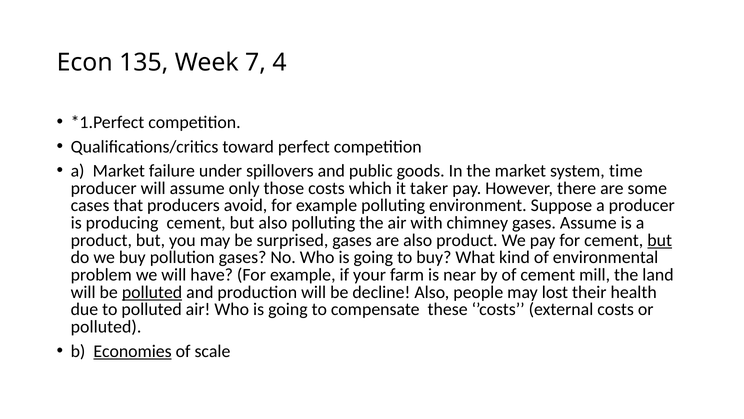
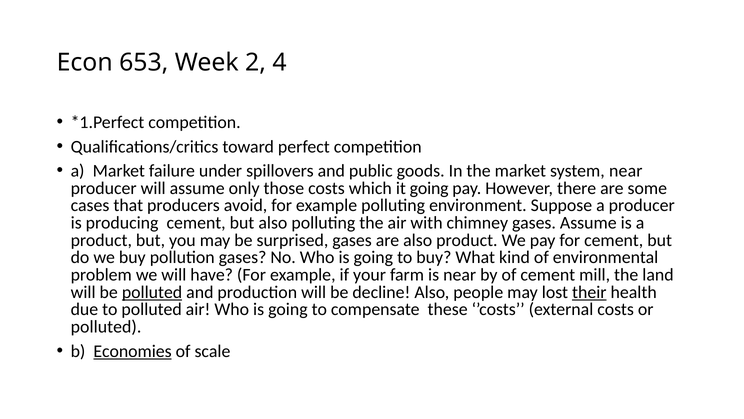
135: 135 -> 653 (144, 63)
7: 7 -> 2 (255, 63)
system time: time -> near (626, 171)
it taker: taker -> going (429, 188)
but underline: present -> none (660, 240)
their underline: none -> present (589, 292)
